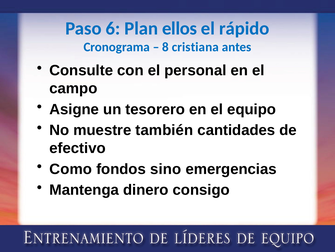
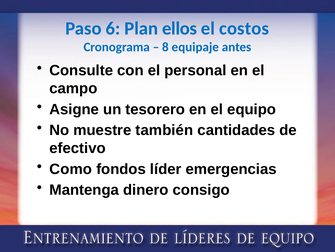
rápido: rápido -> costos (244, 28)
cristiana: cristiana -> equipaje (195, 47)
sino: sino -> líder (166, 169)
